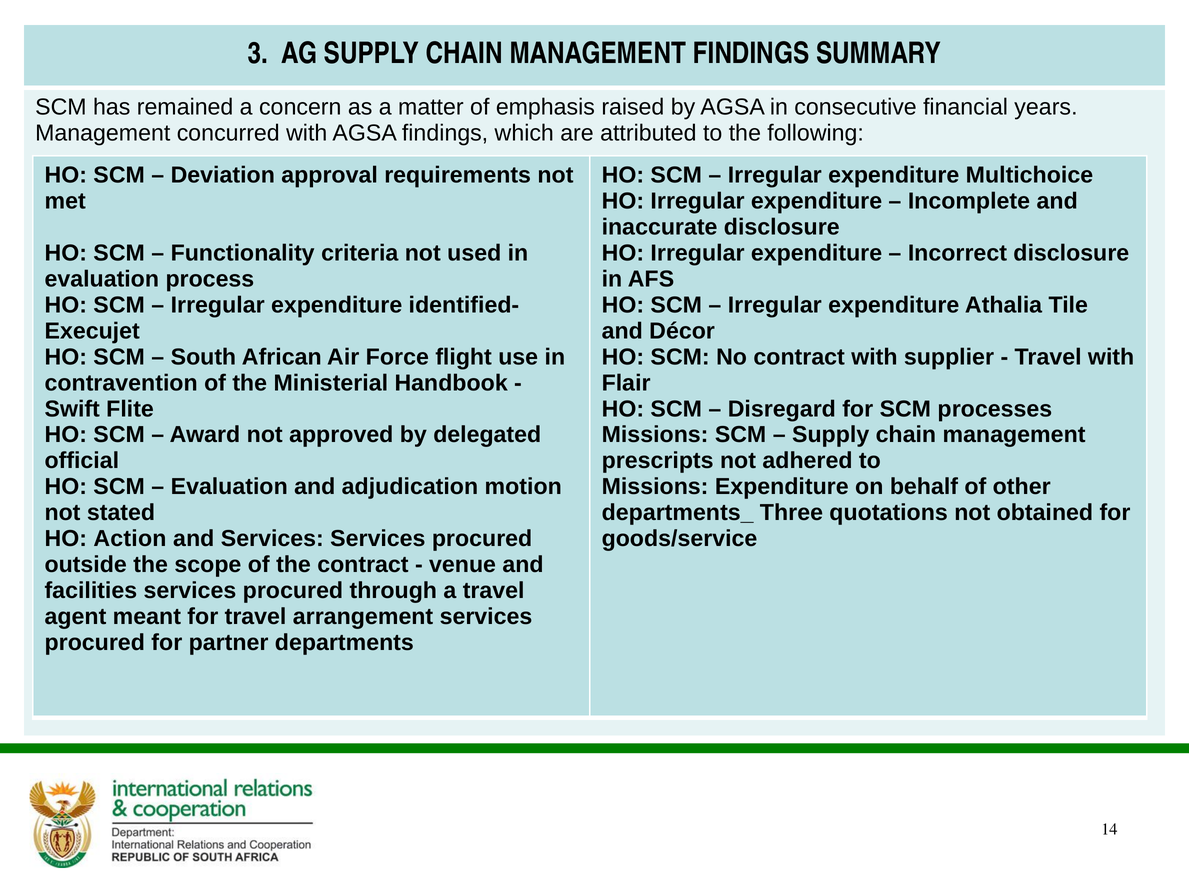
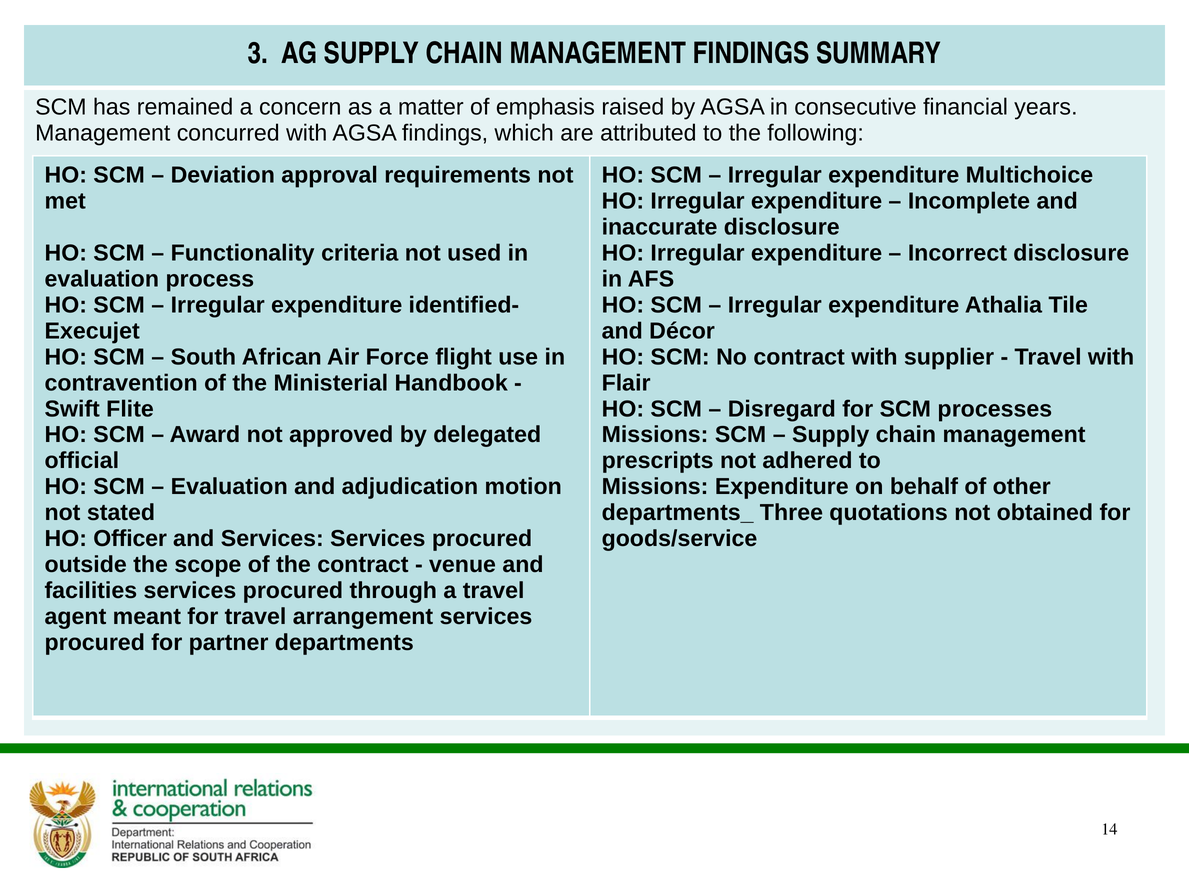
Action: Action -> Officer (130, 539)
